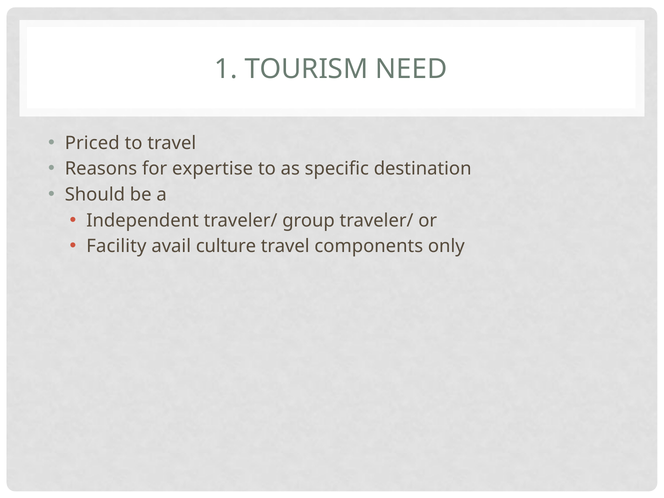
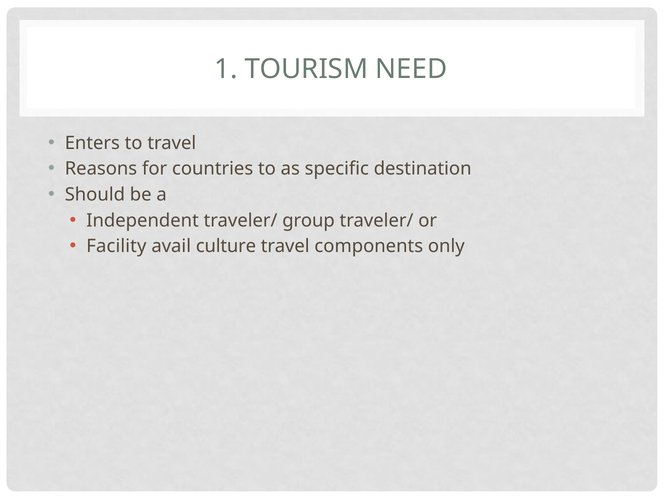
Priced: Priced -> Enters (92, 143)
expertise: expertise -> countries (213, 169)
